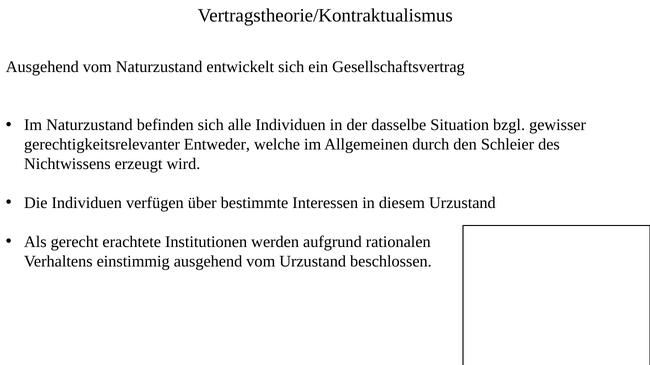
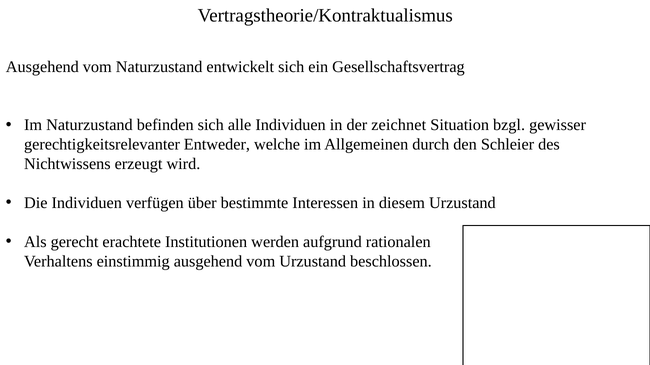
dasselbe: dasselbe -> zeichnet (399, 125)
